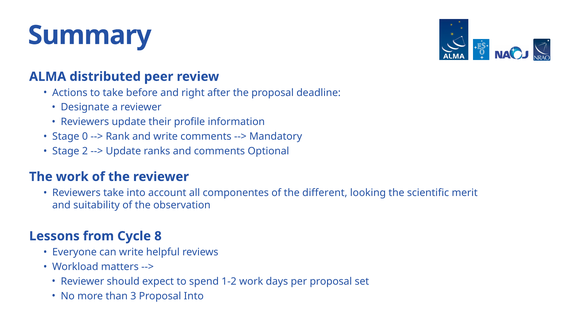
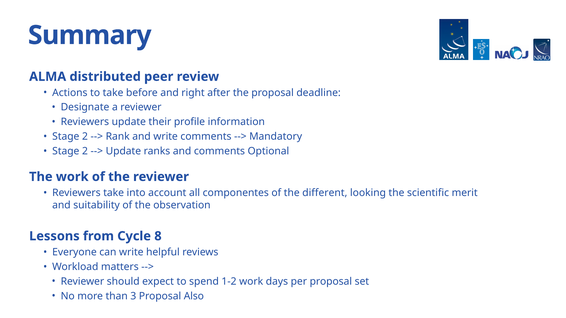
0: 0 -> 2 (85, 137)
Proposal Into: Into -> Also (194, 296)
